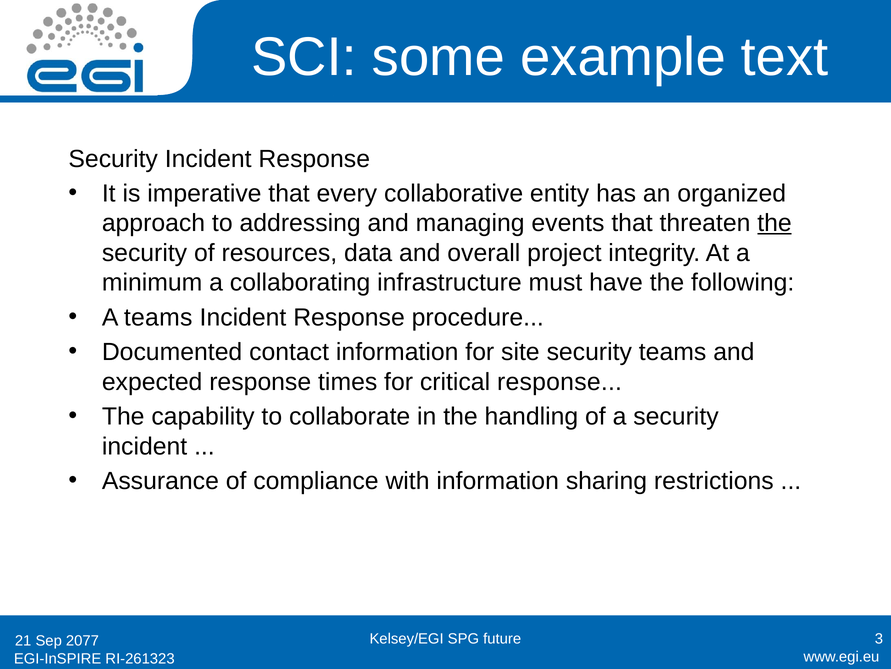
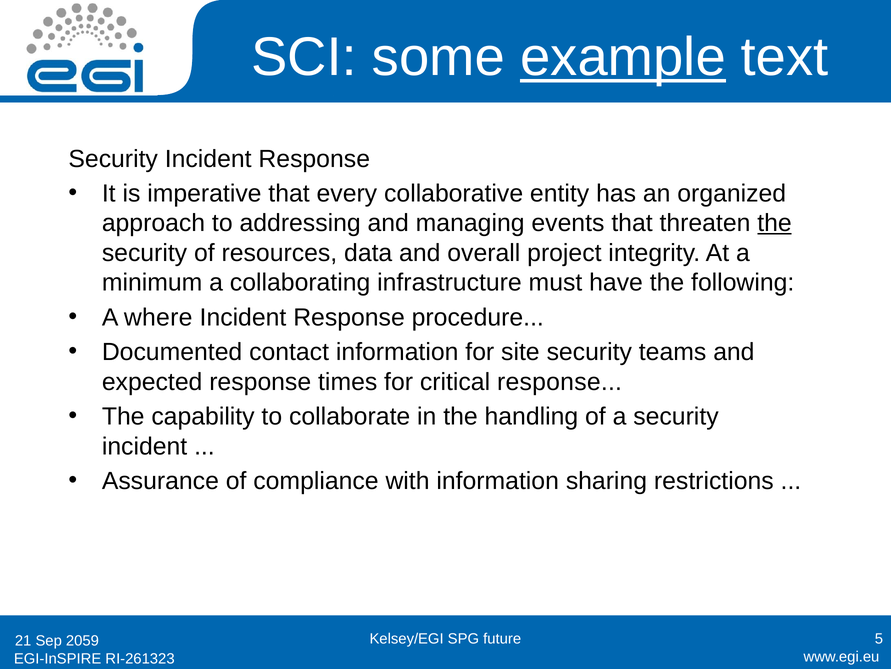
example underline: none -> present (623, 57)
A teams: teams -> where (158, 317)
2077: 2077 -> 2059 (82, 640)
3: 3 -> 5 (879, 638)
